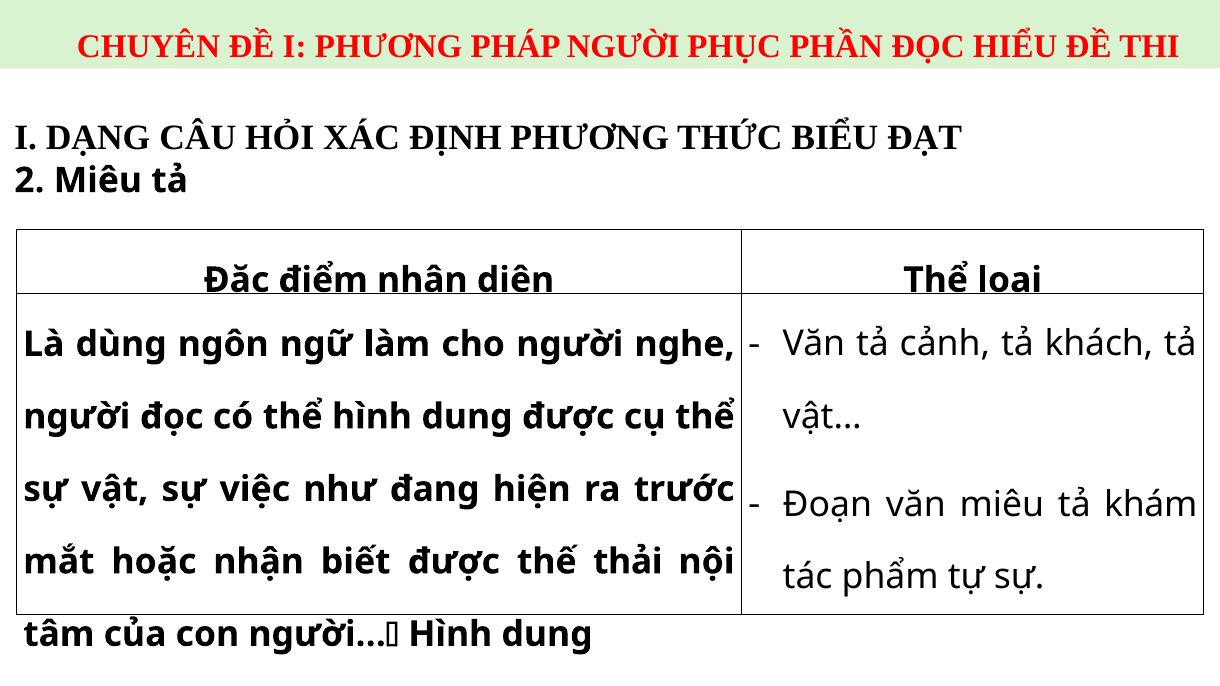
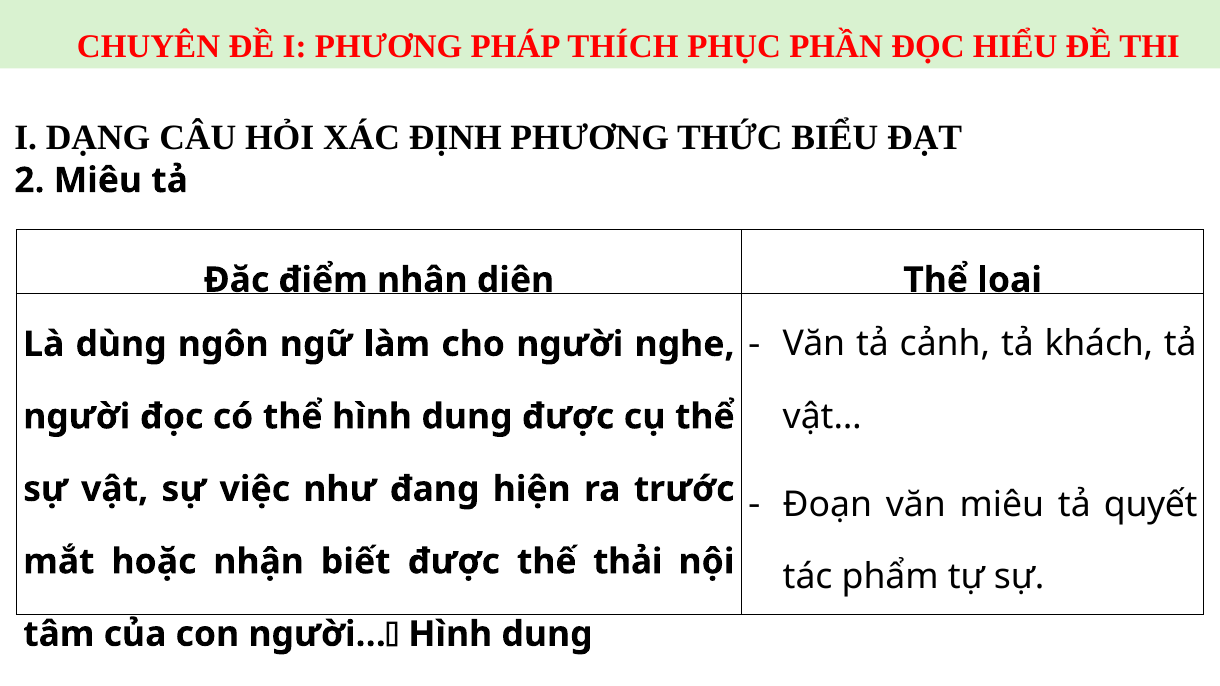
PHÁP NGƯỜI: NGƯỜI -> THÍCH (623, 46)
khám: khám -> quyết (1151, 505)
